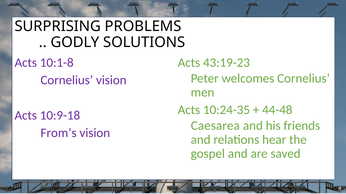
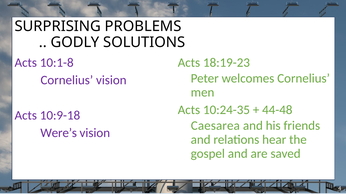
43:19-23: 43:19-23 -> 18:19-23 (226, 63)
From’s: From’s -> Were’s (59, 133)
